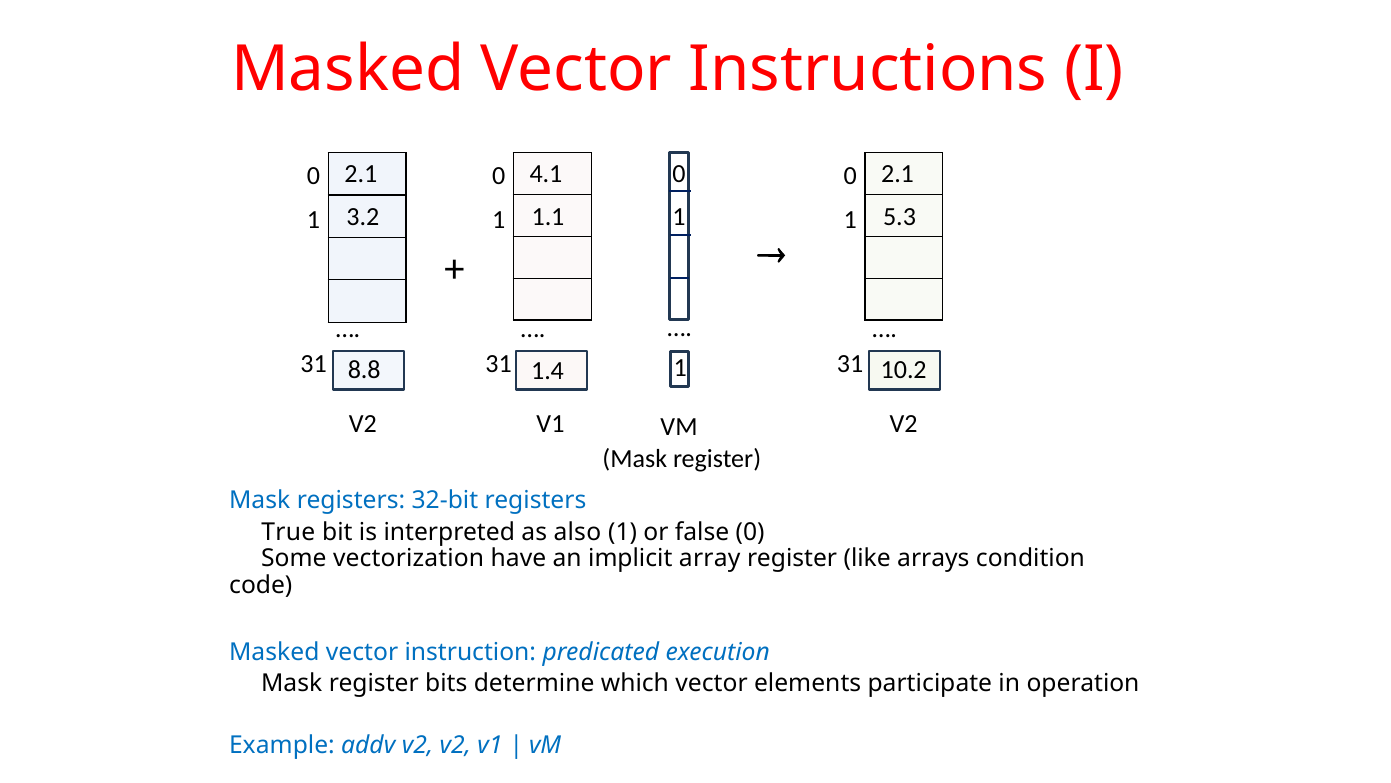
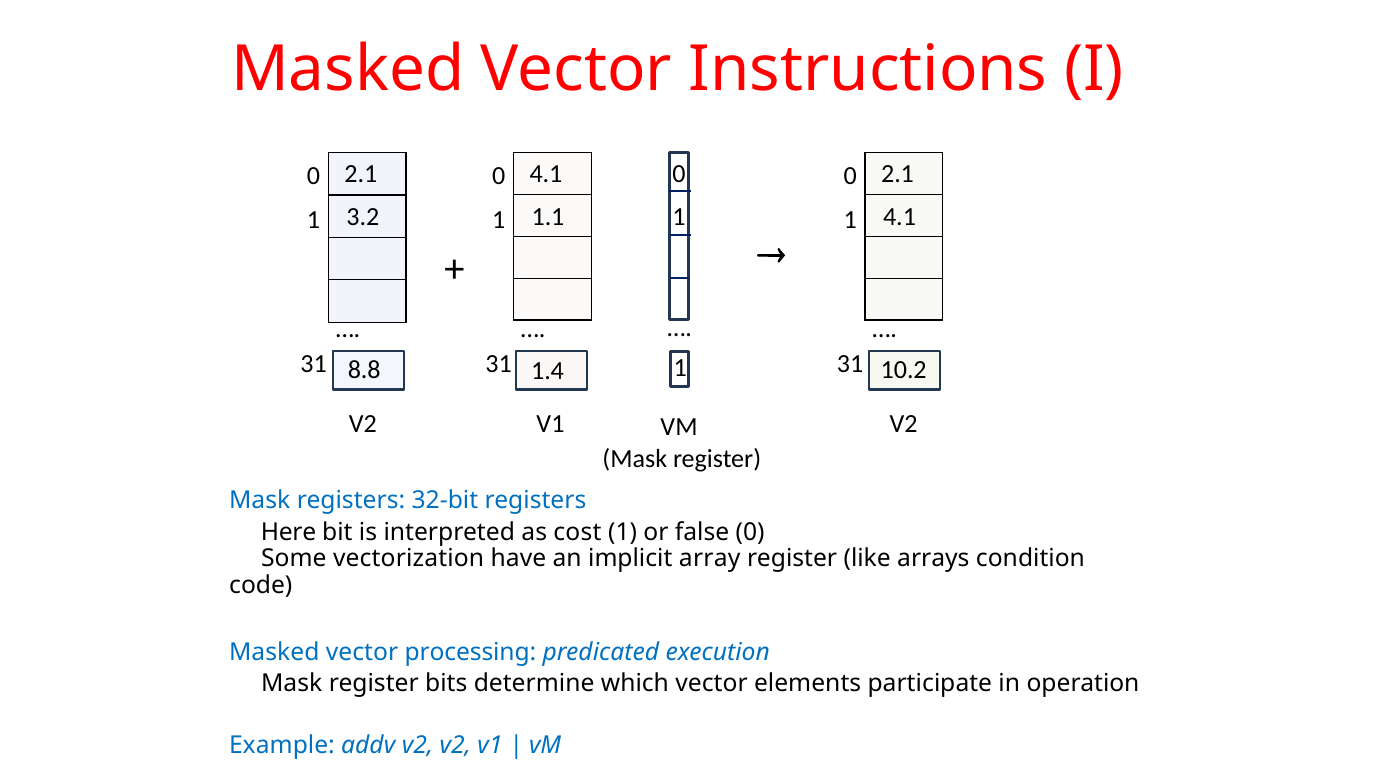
5.3: 5.3 -> 4.1 (900, 217)
True: True -> Here (289, 532)
also: also -> cost (577, 532)
instruction: instruction -> processing (470, 651)
